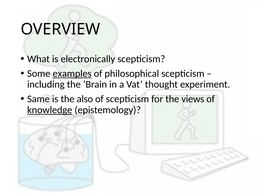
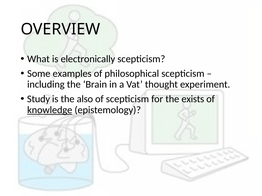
examples underline: present -> none (72, 74)
Same: Same -> Study (39, 99)
views: views -> exists (193, 99)
